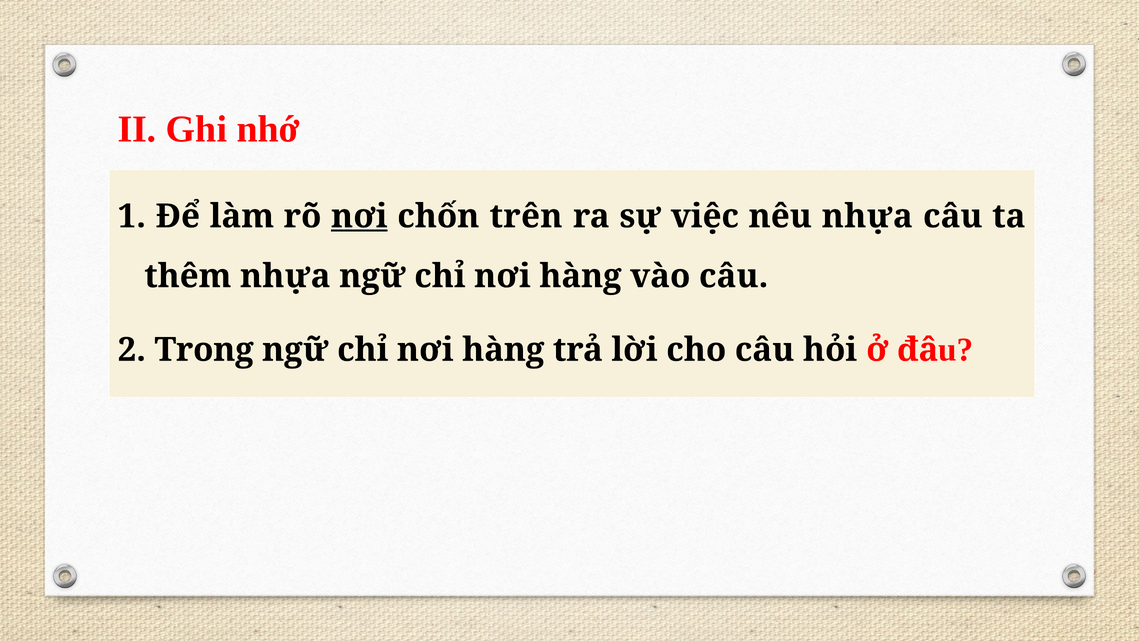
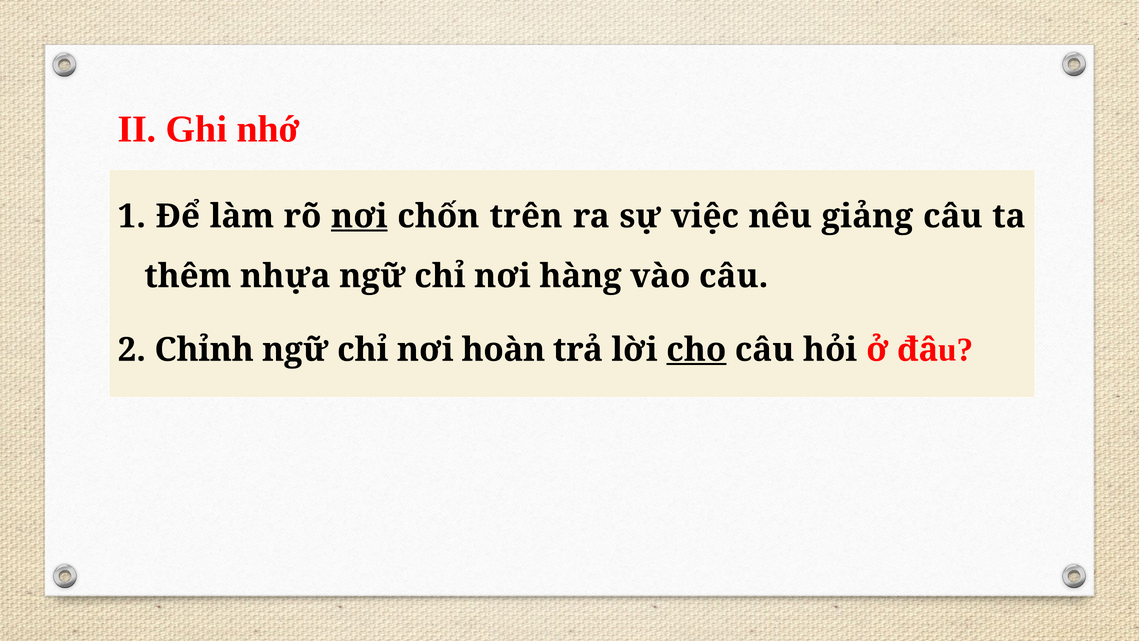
nêu nhựa: nhựa -> giảng (867, 216)
Trong: Trong -> Chỉnh (204, 350)
hàng: hàng -> hoàn (503, 350)
cho underline: none -> present (696, 350)
